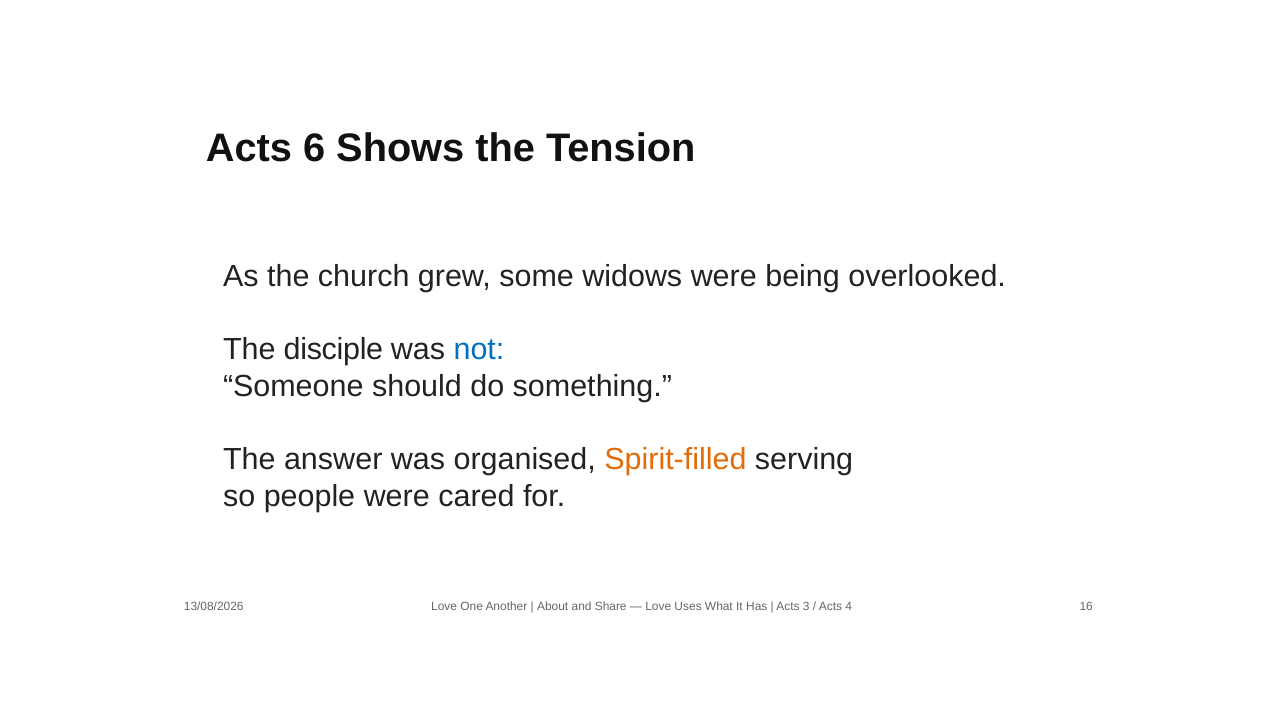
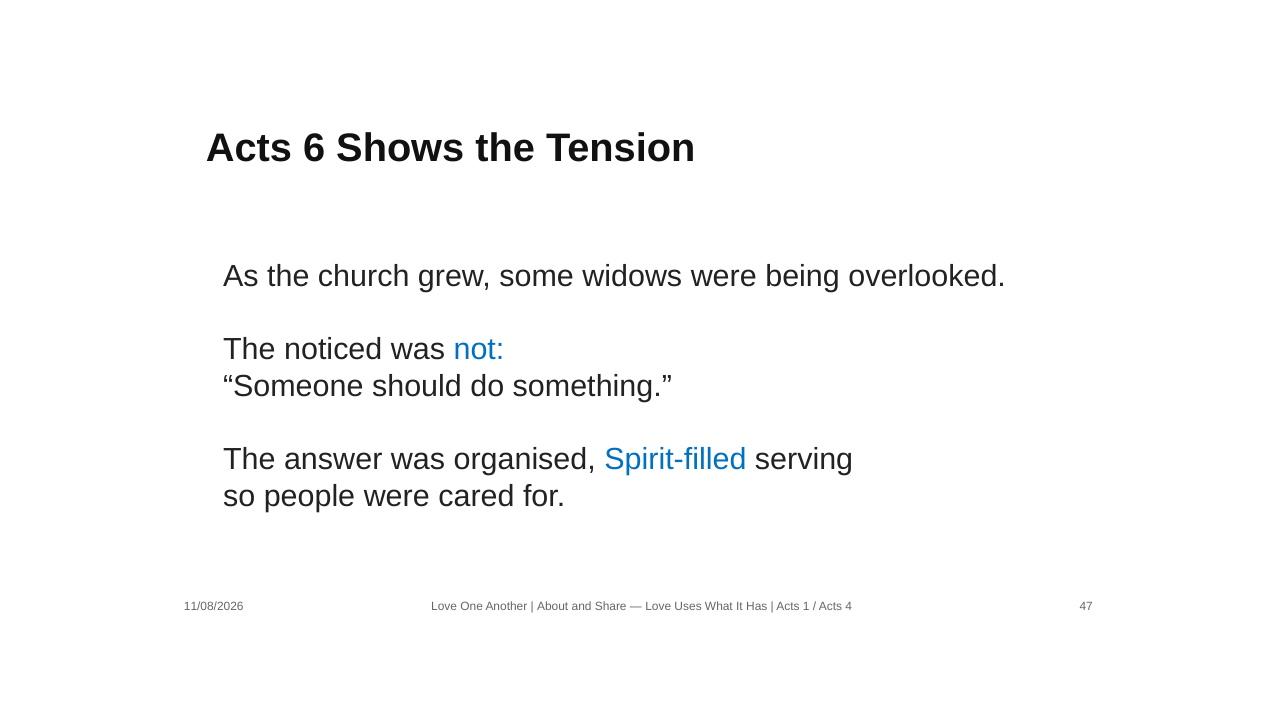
disciple: disciple -> noticed (333, 350)
Spirit-filled colour: orange -> blue (675, 460)
13/08/2026: 13/08/2026 -> 11/08/2026 (214, 606)
3: 3 -> 1 (806, 606)
16: 16 -> 47 (1086, 606)
